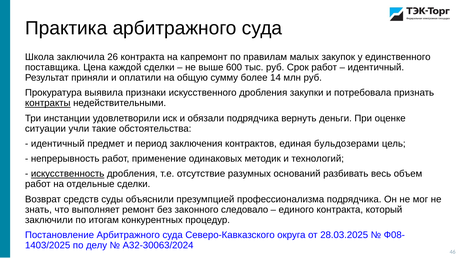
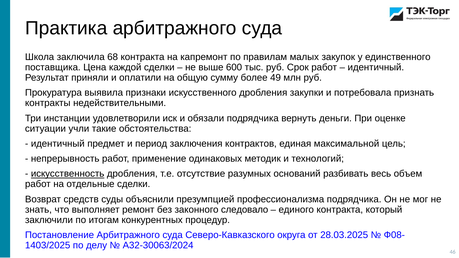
26: 26 -> 68 (113, 57)
14: 14 -> 49 (276, 78)
контракты underline: present -> none (48, 103)
бульдозерами: бульдозерами -> максимальной (347, 144)
